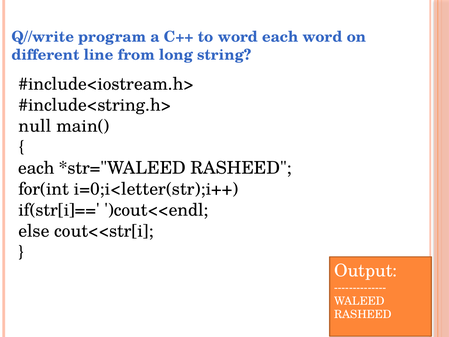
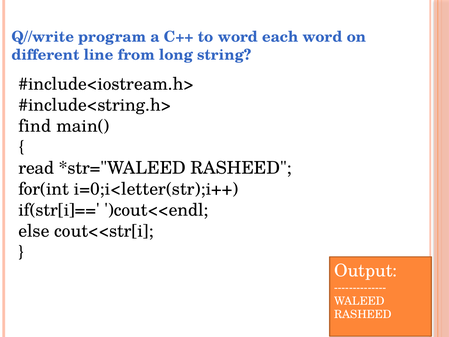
null: null -> find (35, 126)
each: each -> read (36, 168)
